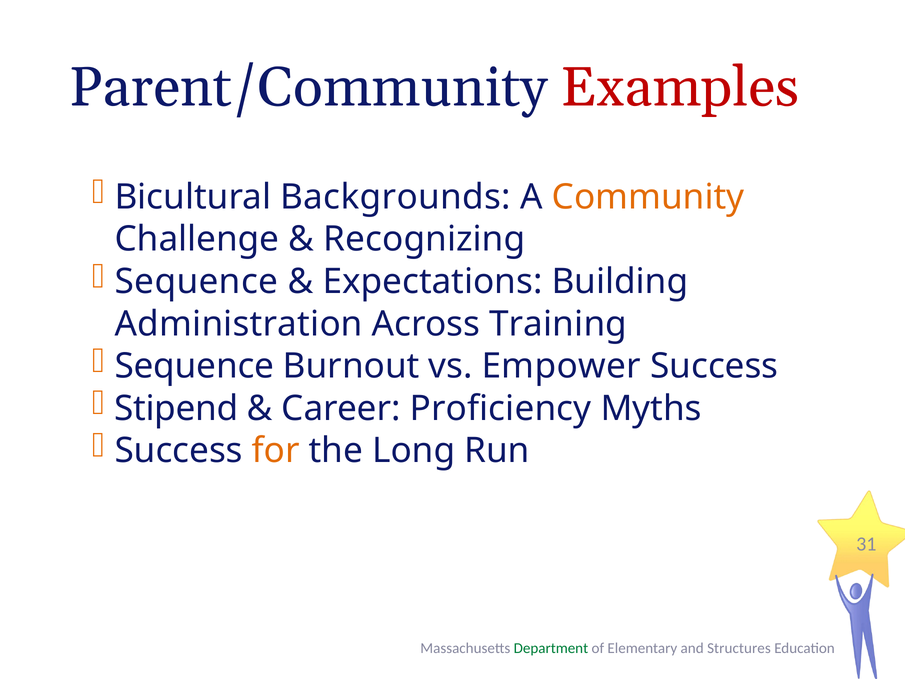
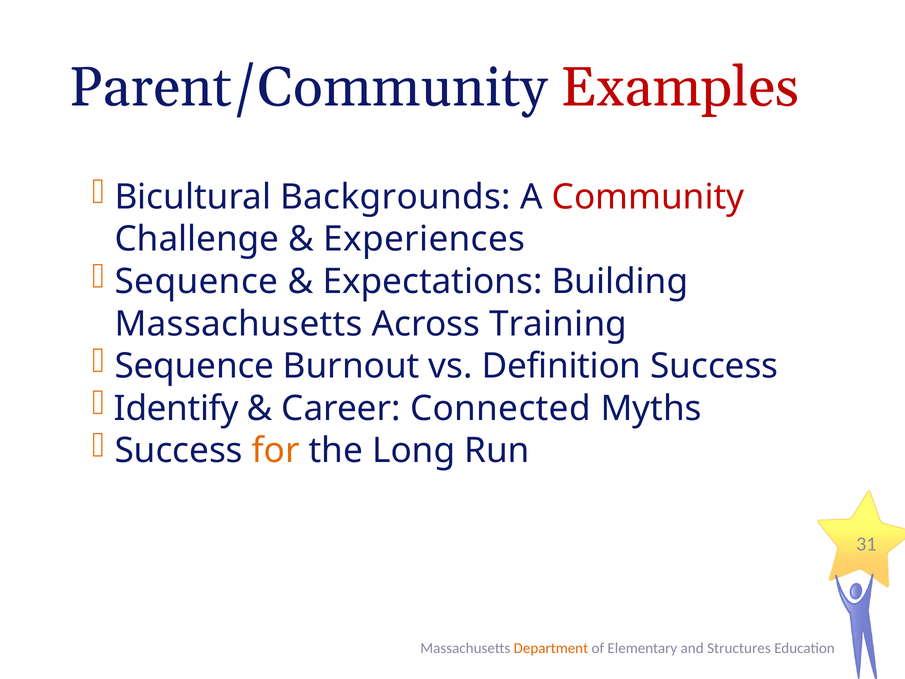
Community colour: orange -> red (648, 197)
Recognizing: Recognizing -> Experiences (424, 239)
Administration: Administration -> Massachusetts (239, 324)
Empower: Empower -> Definition (561, 366)
Stipend: Stipend -> Identify (176, 408)
Proficiency: Proficiency -> Connected (500, 408)
Department colour: green -> orange (551, 648)
